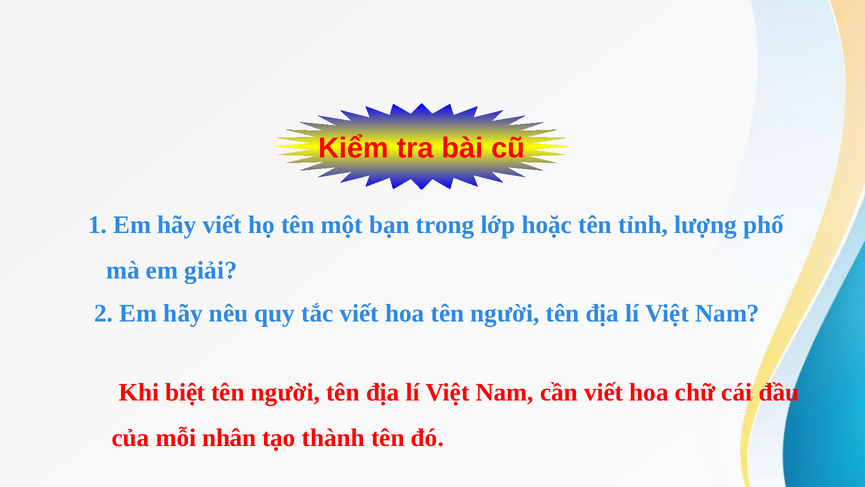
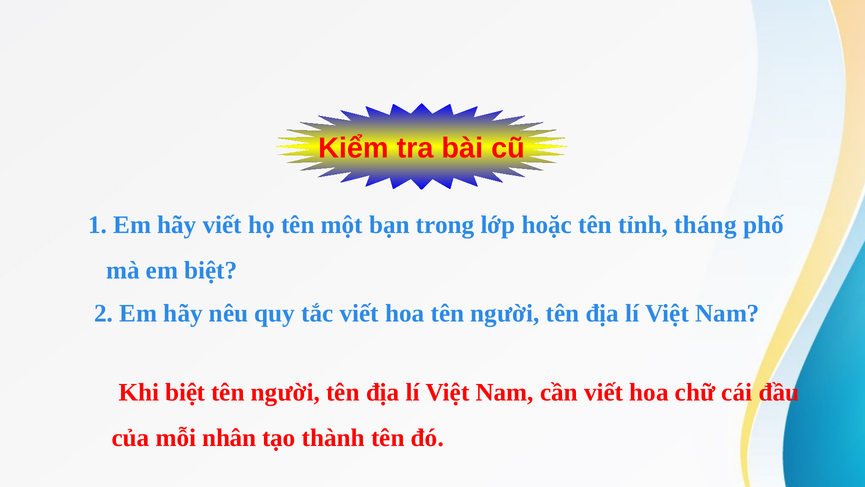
lượng: lượng -> tháng (706, 225)
em giải: giải -> biệt (211, 270)
